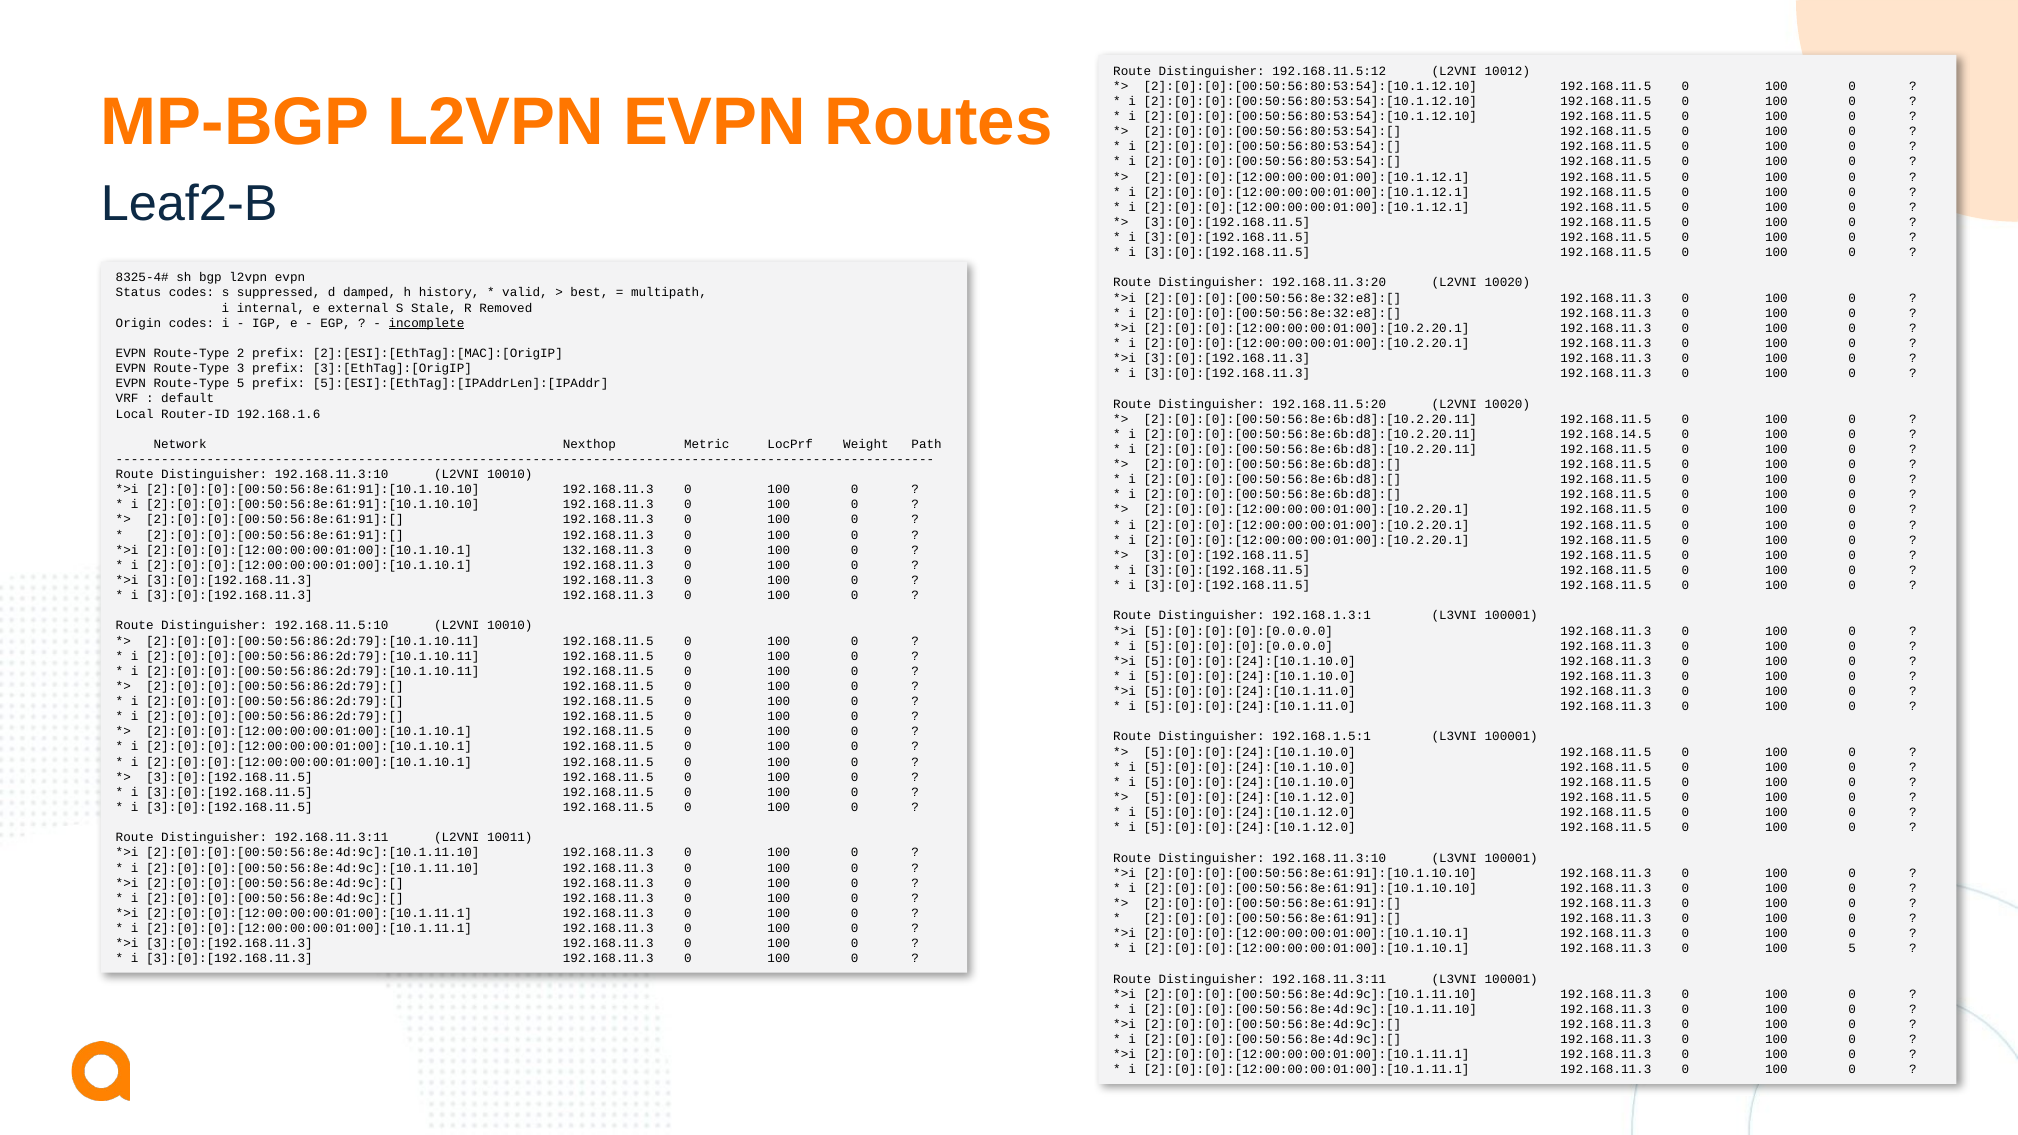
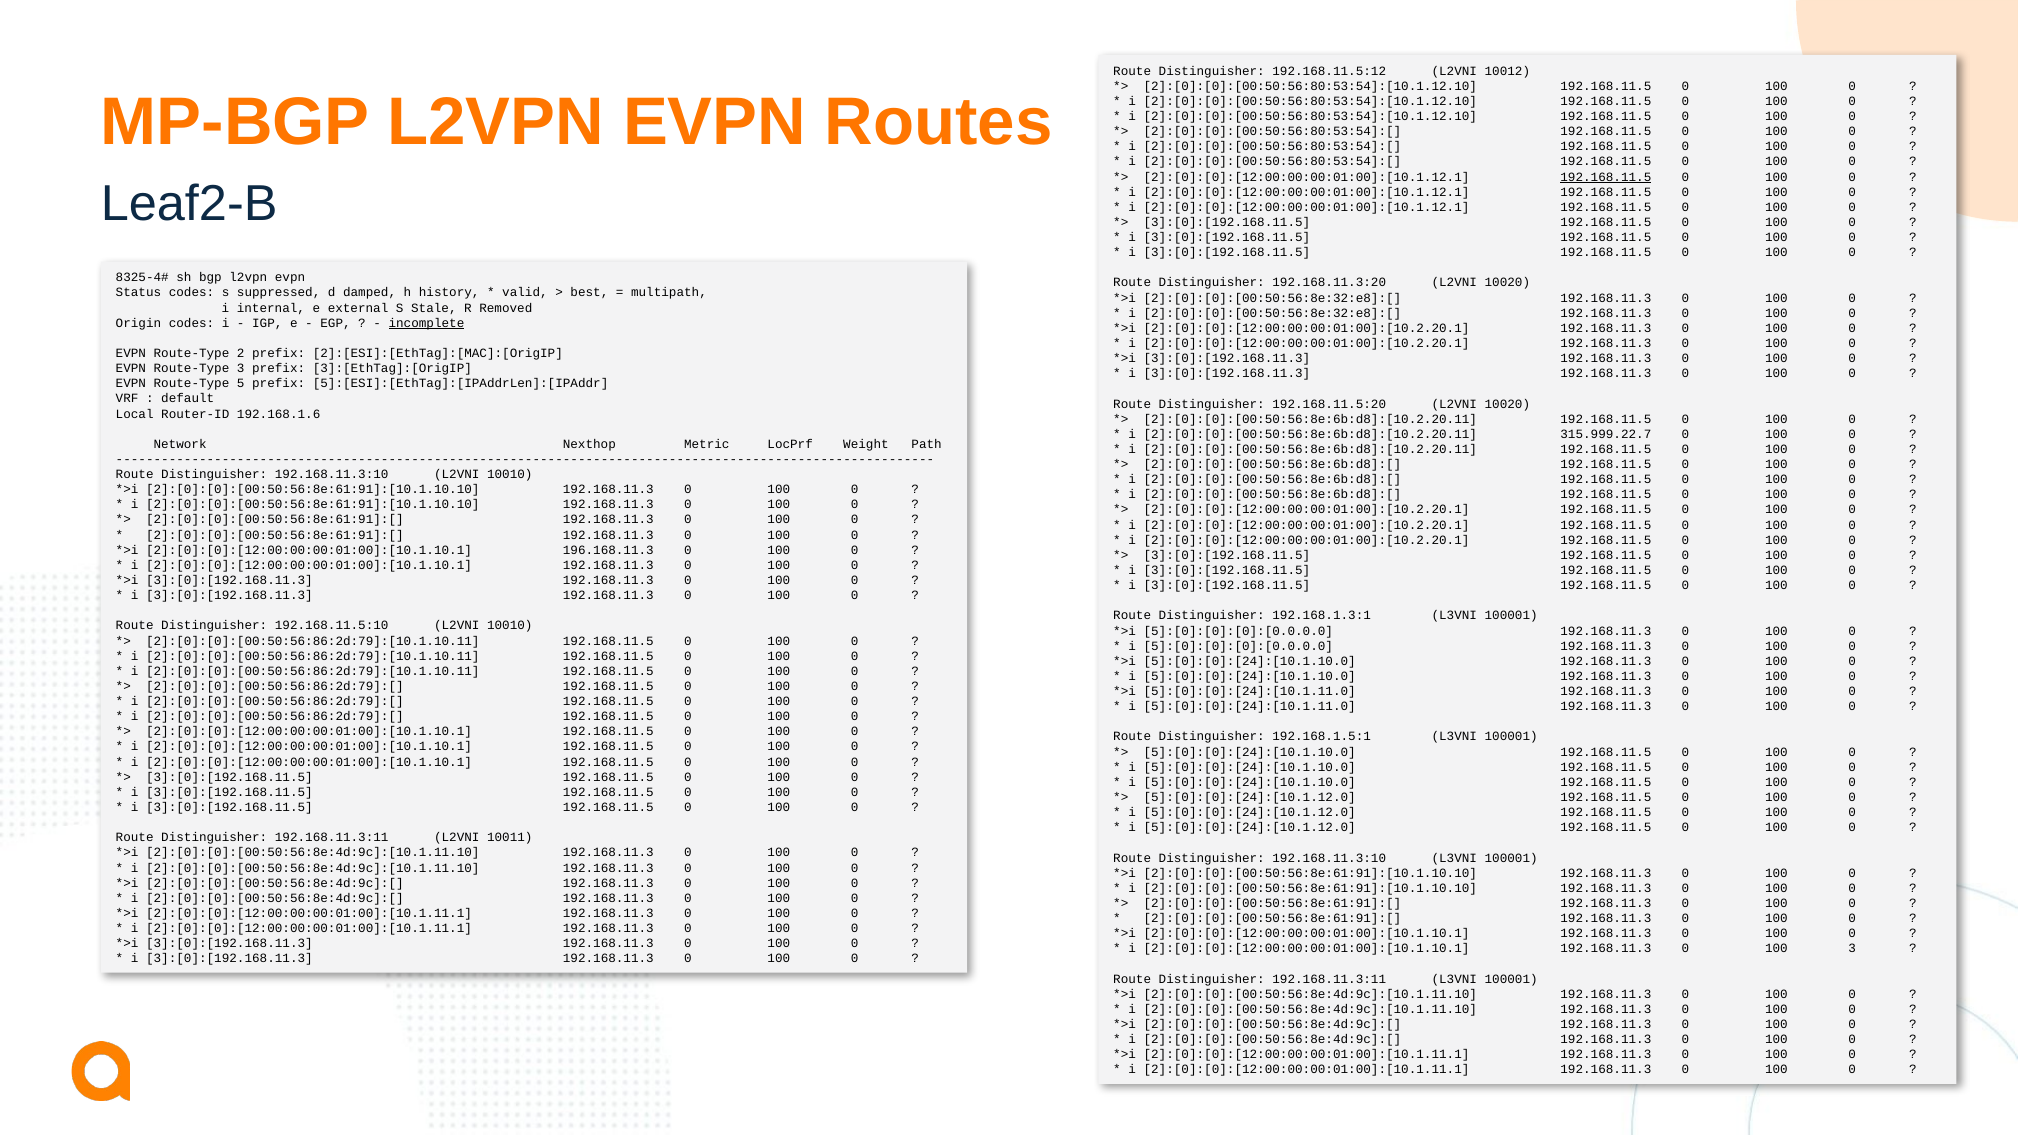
192.168.11.5 underline: none -> present (1606, 177)
192.168.14.5: 192.168.14.5 -> 315.999.22.7 (1606, 434)
132.168.11.3: 132.168.11.3 -> 196.168.11.3 (608, 550)
100 5: 5 -> 3 (1852, 949)
